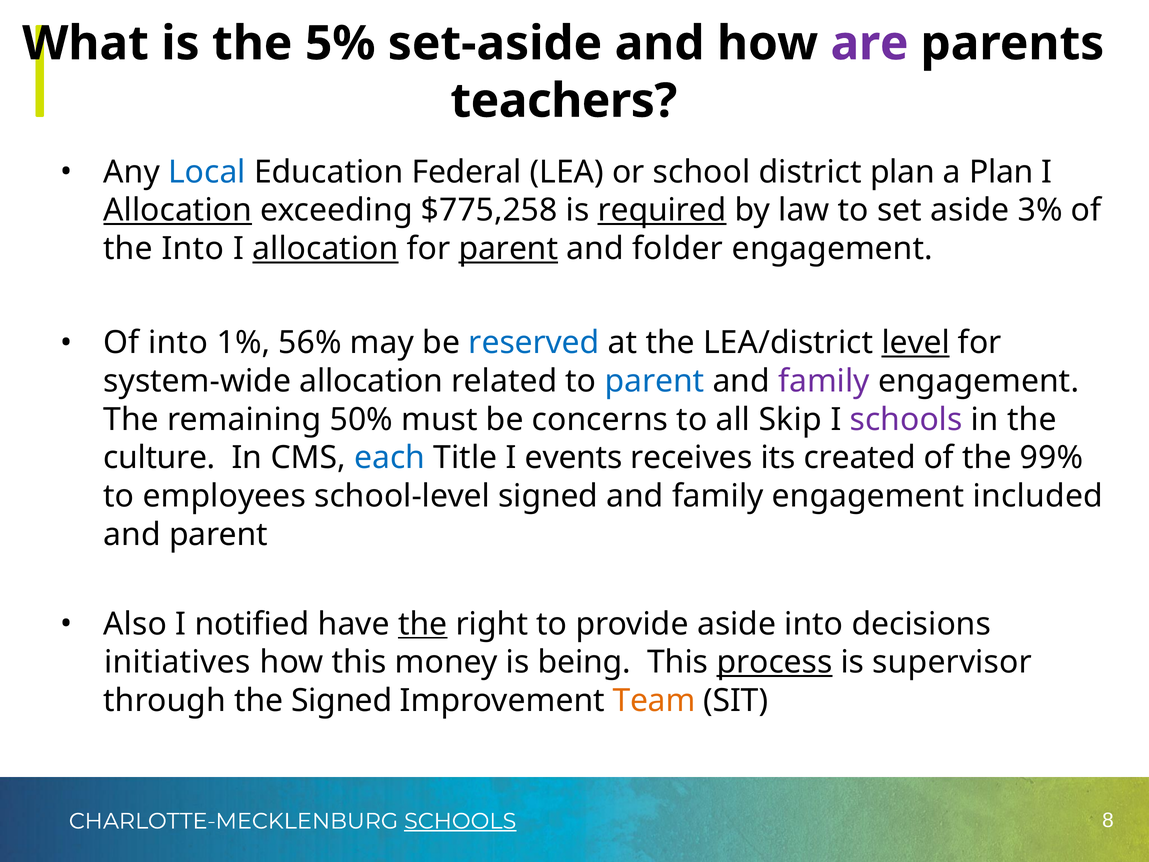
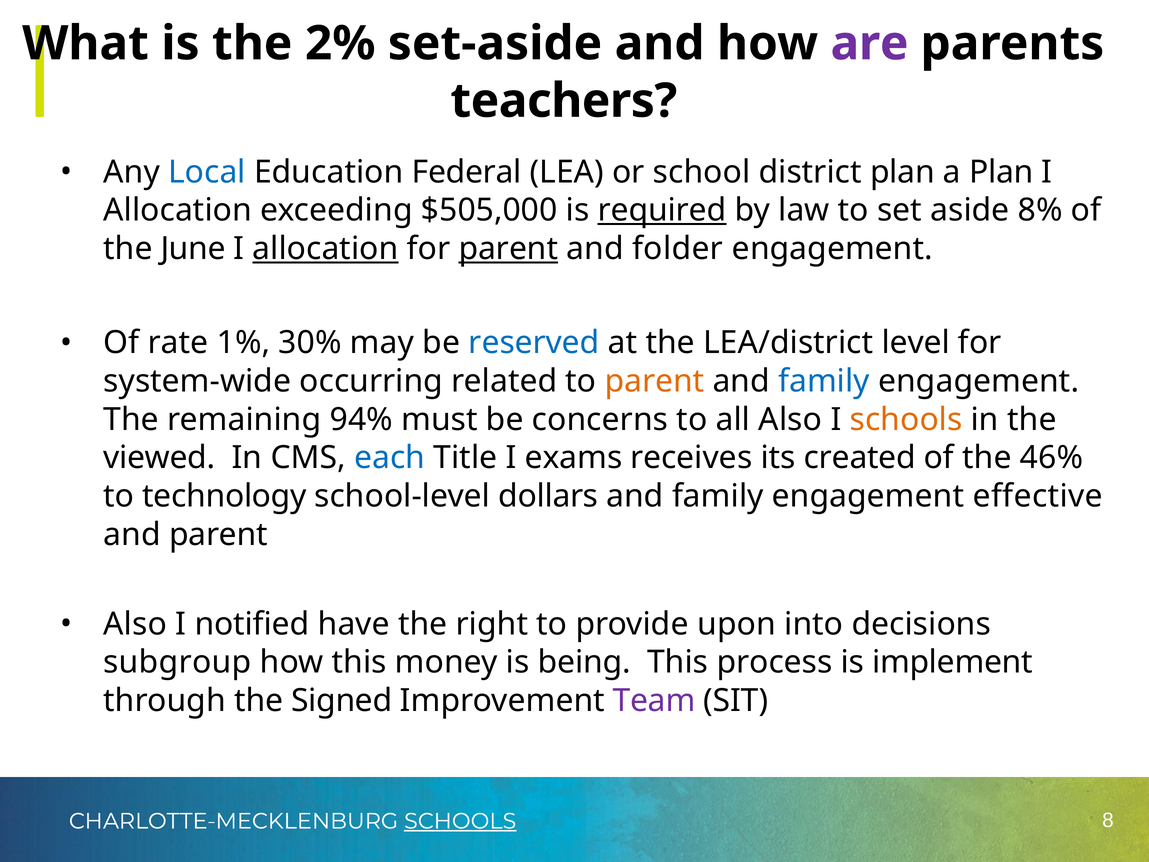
5%: 5% -> 2% (340, 44)
Allocation underline: present -> none (178, 210)
$775,258: $775,258 -> $505,000 (489, 210)
3%: 3% -> 8% (1040, 210)
the Into: Into -> June (193, 249)
Of into: into -> rate (178, 343)
56%: 56% -> 30% (310, 343)
level underline: present -> none (916, 343)
system-wide allocation: allocation -> occurring (371, 381)
parent colour: blue -> orange (654, 381)
family colour: purple -> blue (824, 381)
50%: 50% -> 94% (361, 419)
all Skip: Skip -> Also (790, 419)
schools colour: purple -> orange (906, 419)
culture: culture -> viewed (159, 458)
events: events -> exams (574, 458)
99%: 99% -> 46% (1051, 458)
employees: employees -> technology (224, 496)
school-level signed: signed -> dollars (548, 496)
included: included -> effective (1038, 496)
the underline: present -> none (423, 624)
provide aside: aside -> upon (737, 624)
initiatives: initiatives -> subgroup (177, 662)
process underline: present -> none (774, 662)
supervisor: supervisor -> implement (952, 662)
Team colour: orange -> purple (654, 700)
